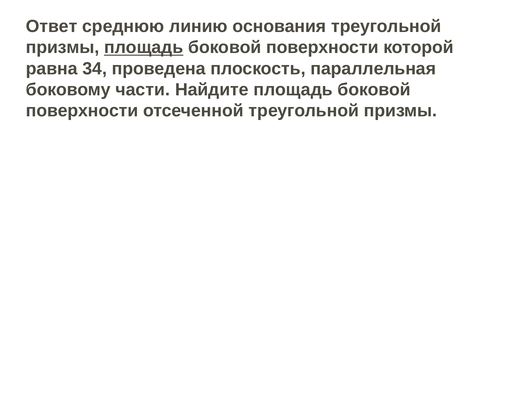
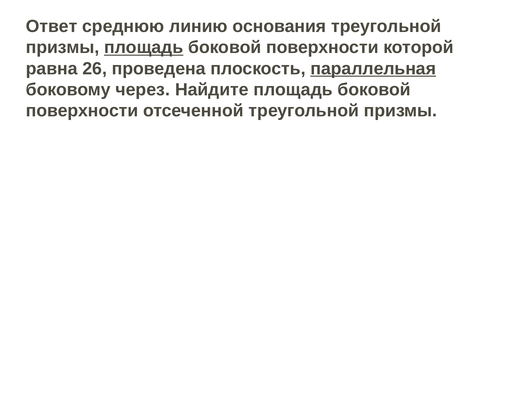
34: 34 -> 26 (95, 69)
параллельная underline: none -> present (373, 69)
части: части -> через (143, 90)
